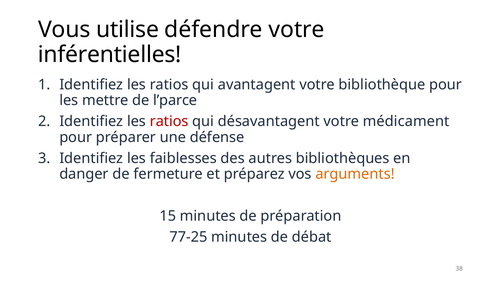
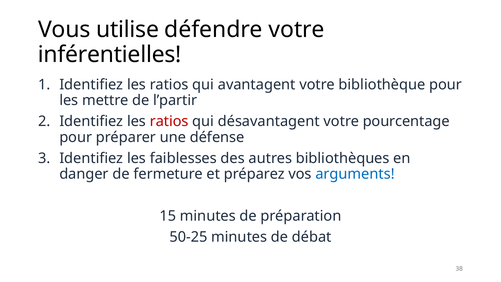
l’parce: l’parce -> l’partir (175, 100)
médicament: médicament -> pourcentage (406, 121)
arguments colour: orange -> blue (355, 174)
77-25: 77-25 -> 50-25 (188, 237)
